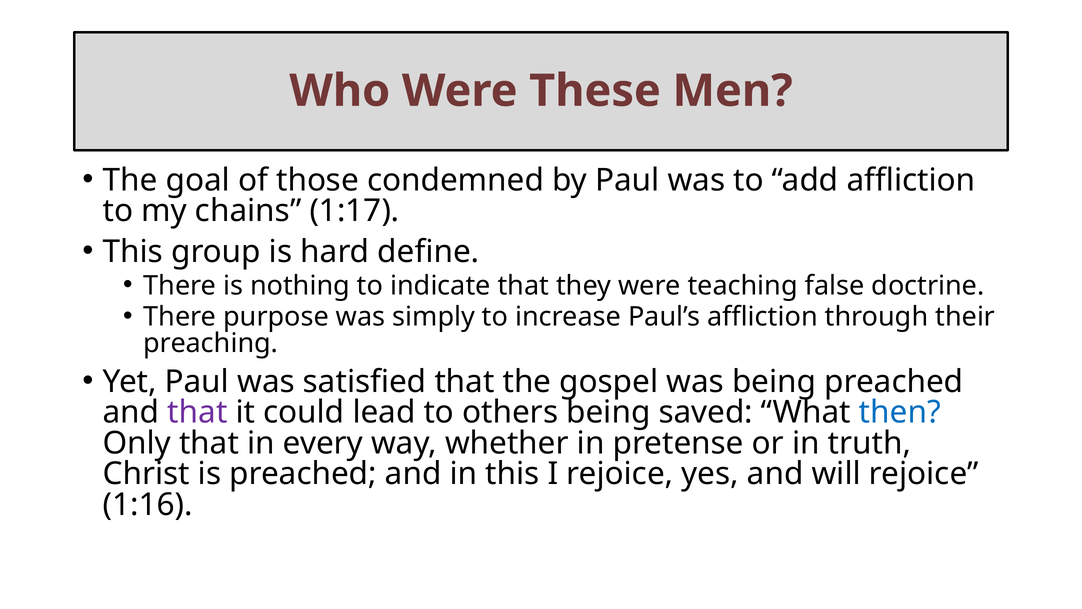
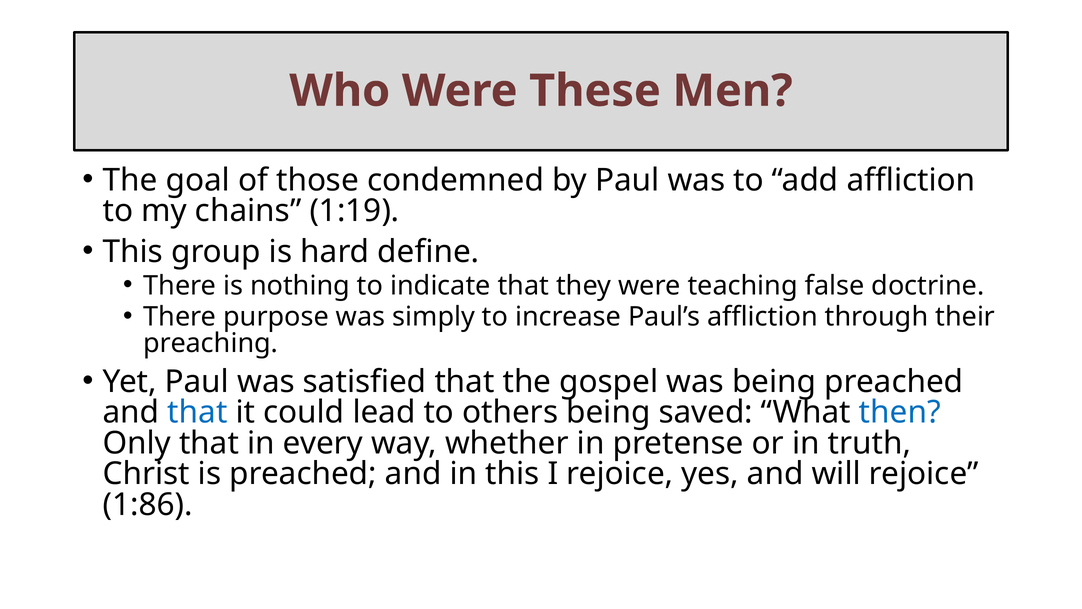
1:17: 1:17 -> 1:19 (354, 211)
that colour: purple -> blue (197, 412)
1:16: 1:16 -> 1:86 (148, 504)
